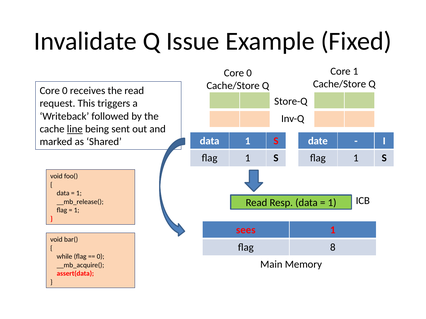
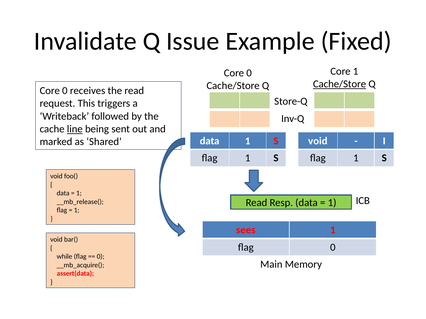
Cache/Store underline: none -> present (340, 84)
Shared date: date -> void (318, 141)
flag 8: 8 -> 0 (333, 248)
